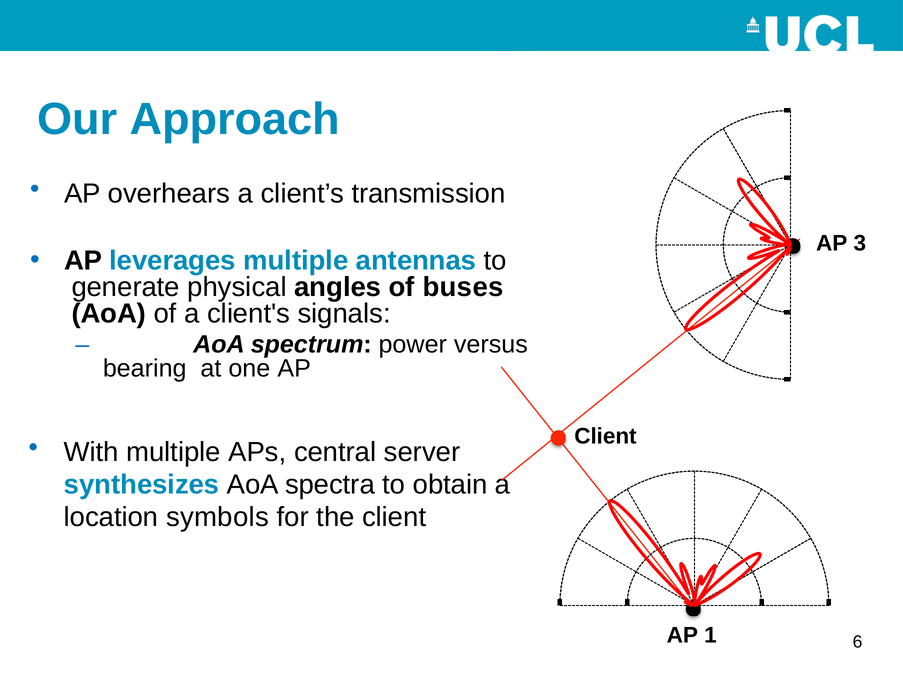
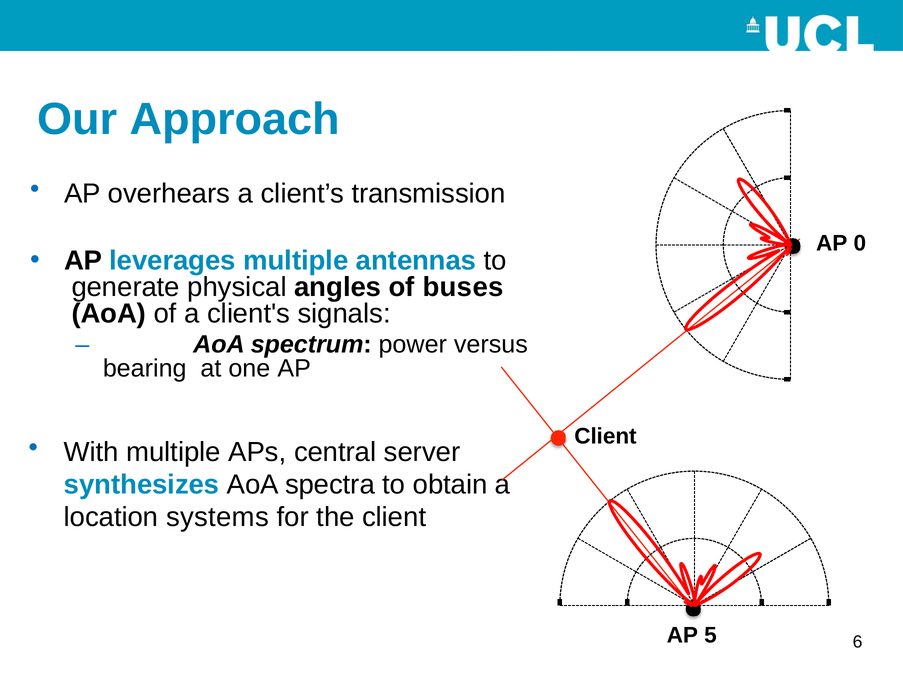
3: 3 -> 0 (860, 244)
symbols: symbols -> systems (217, 518)
1: 1 -> 5 (711, 636)
